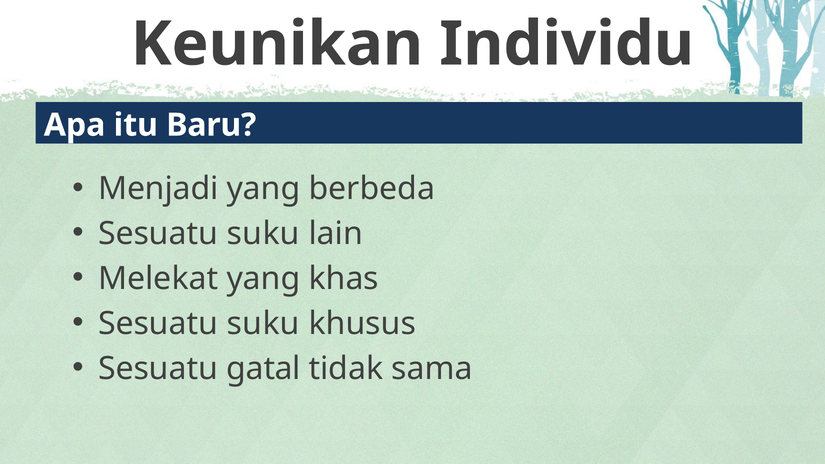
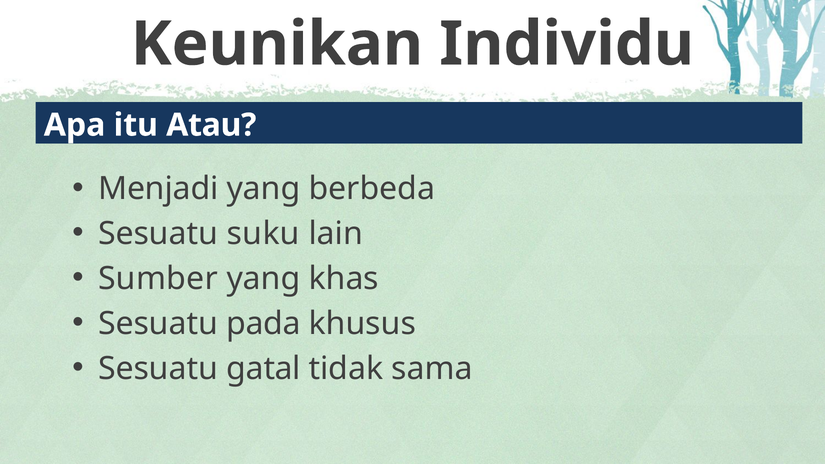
Baru: Baru -> Atau (211, 125)
Melekat: Melekat -> Sumber (158, 279)
suku: suku -> pada (264, 324)
